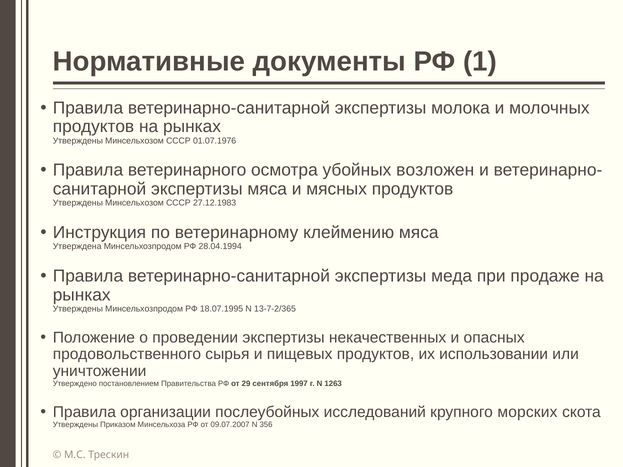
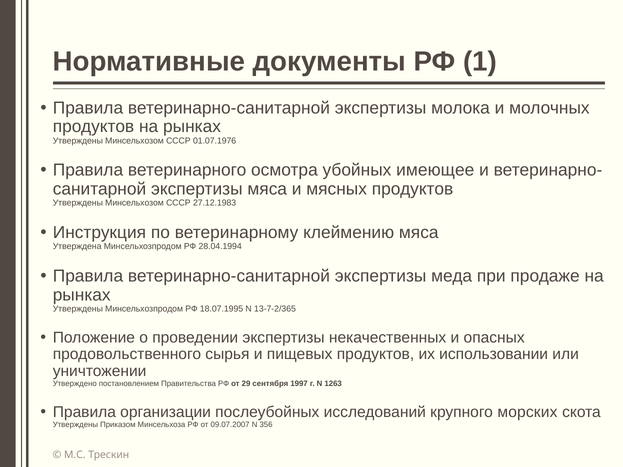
возложен: возложен -> имеющее (435, 170)
